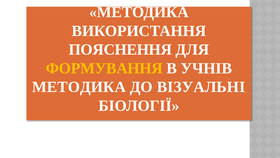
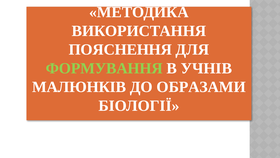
ФОРМУВАННЯ colour: yellow -> light green (104, 68)
МЕТОДИКА: МЕТОДИКА -> МАЛЮНКІВ (79, 87)
ВІЗУАЛЬНІ: ВІЗУАЛЬНІ -> ОБРАЗАМИ (201, 87)
